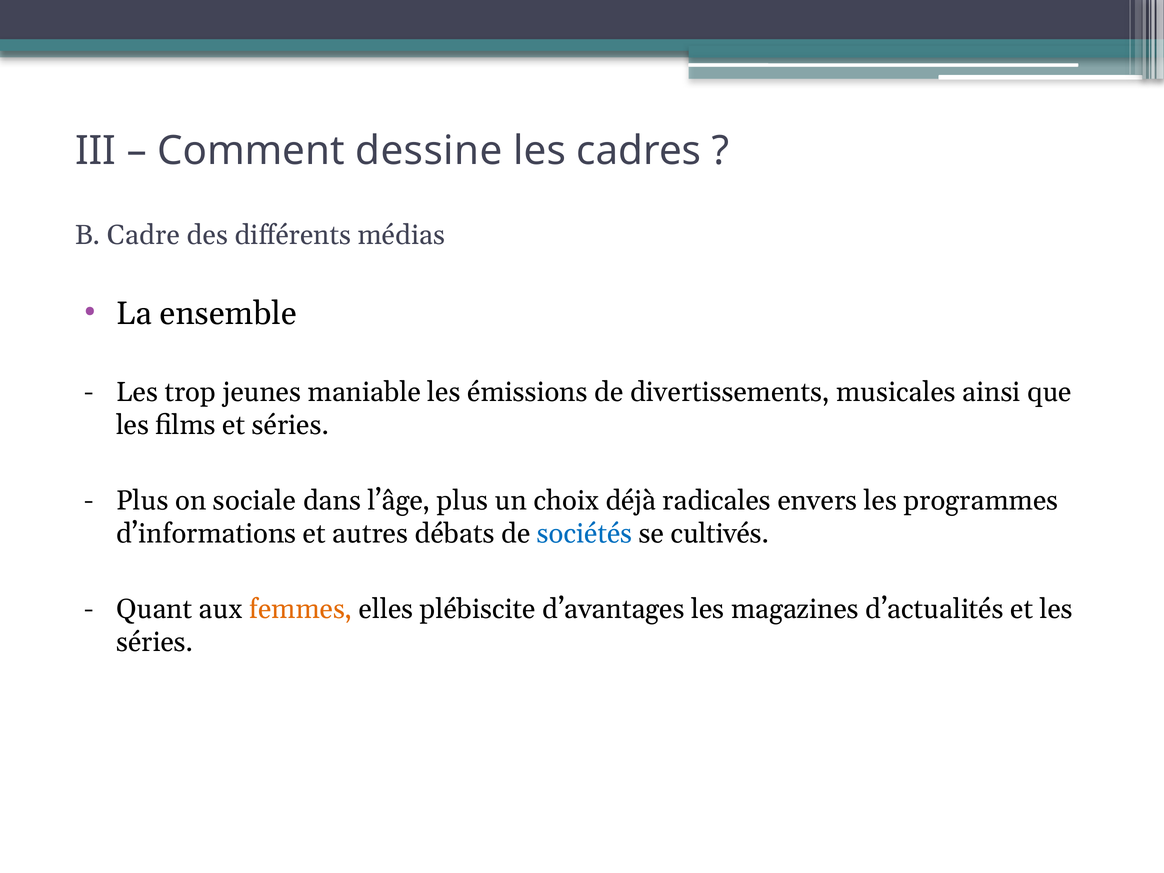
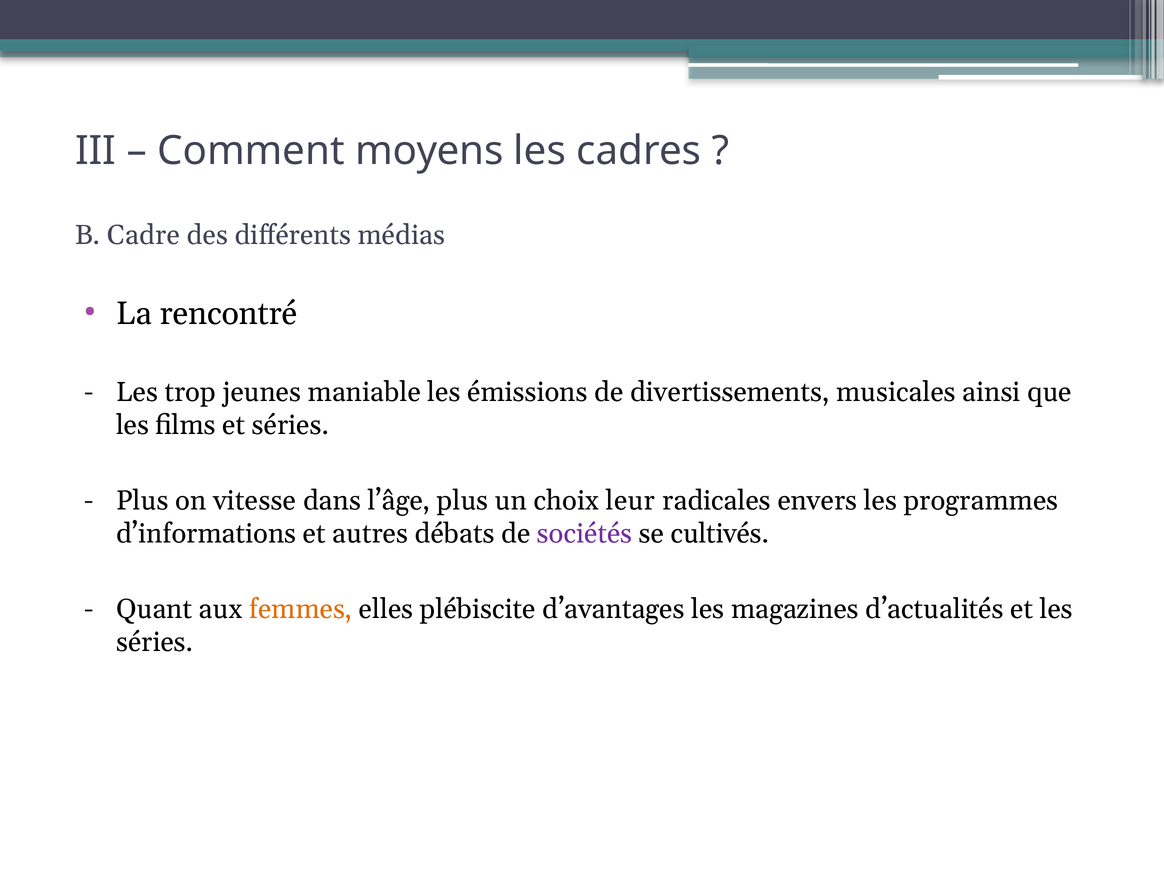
dessine: dessine -> moyens (429, 151)
ensemble: ensemble -> rencontré (229, 314)
sociale: sociale -> vitesse (255, 501)
déjà: déjà -> leur (630, 501)
sociétés colour: blue -> purple (585, 534)
